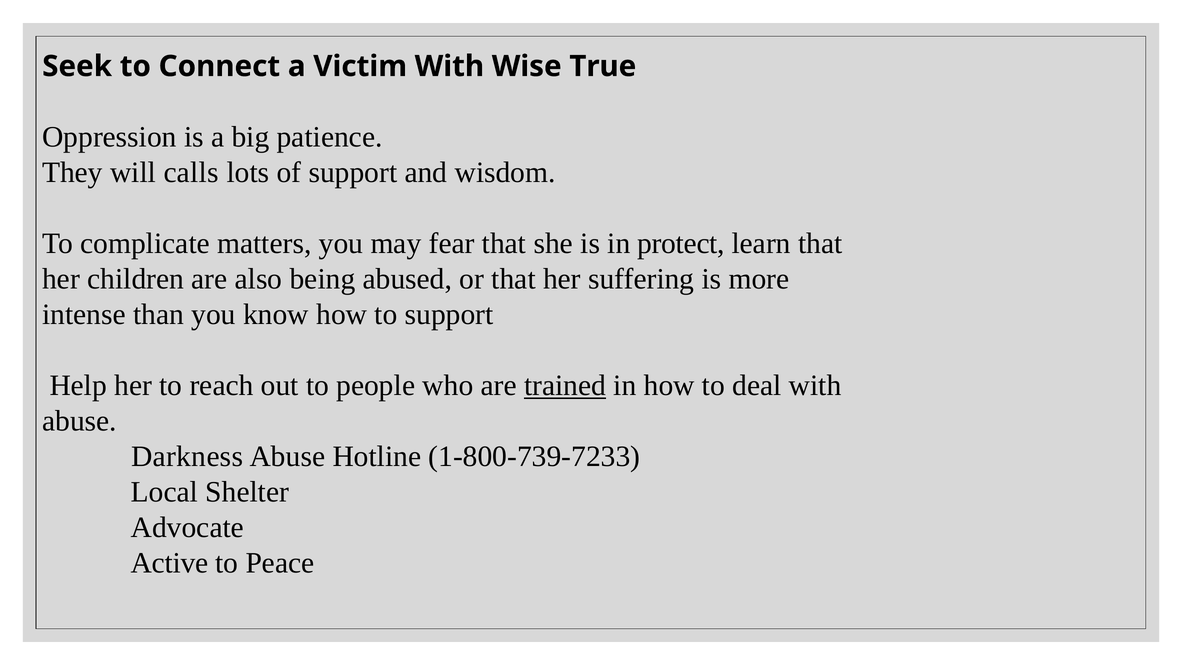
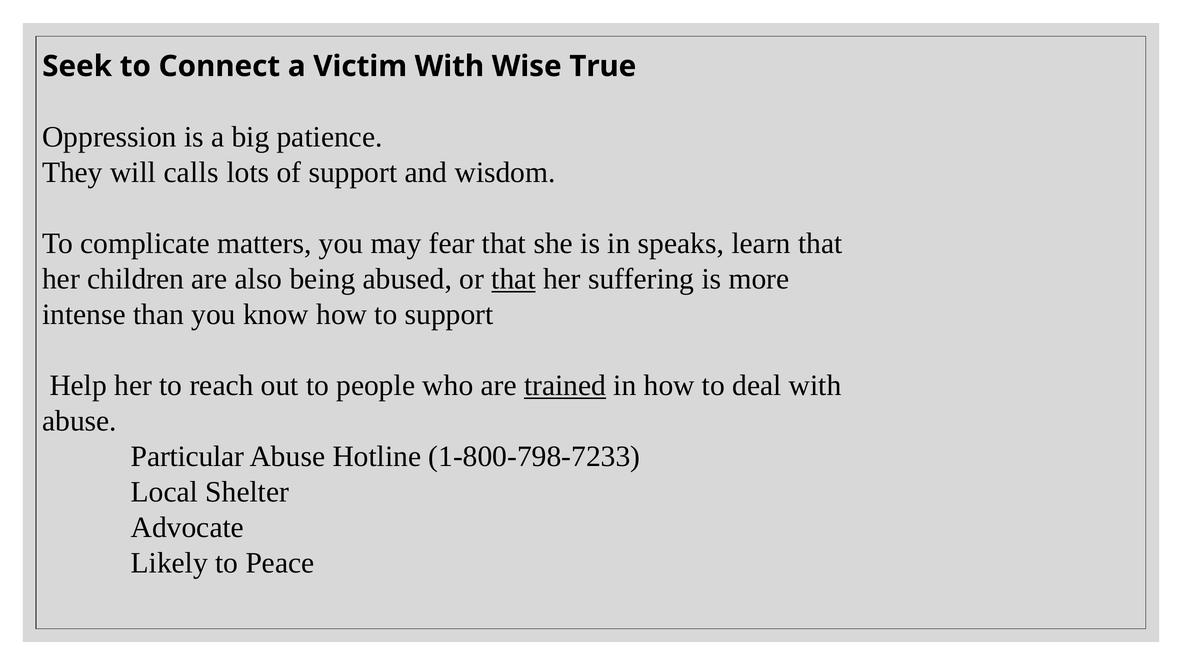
protect: protect -> speaks (681, 244)
that underline: none -> present (514, 279)
Darkness: Darkness -> Particular (187, 456)
1-800-739-7233: 1-800-739-7233 -> 1-800-798-7233 (534, 456)
Active: Active -> Likely (169, 563)
